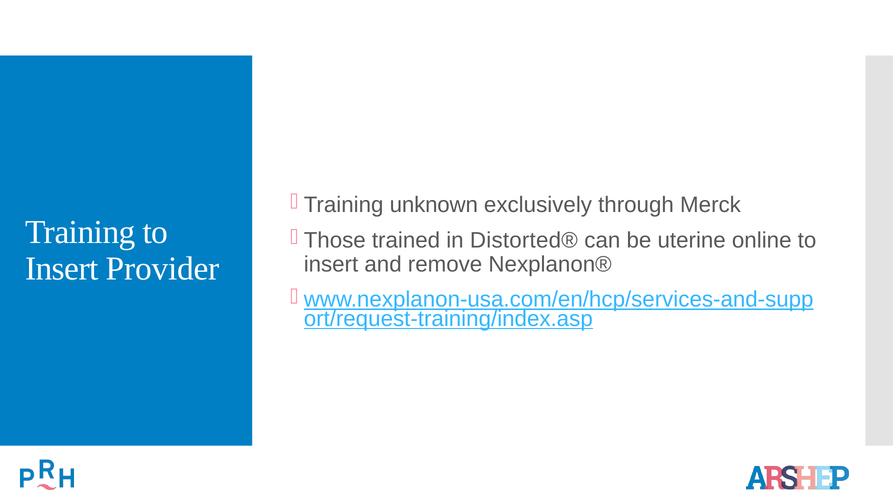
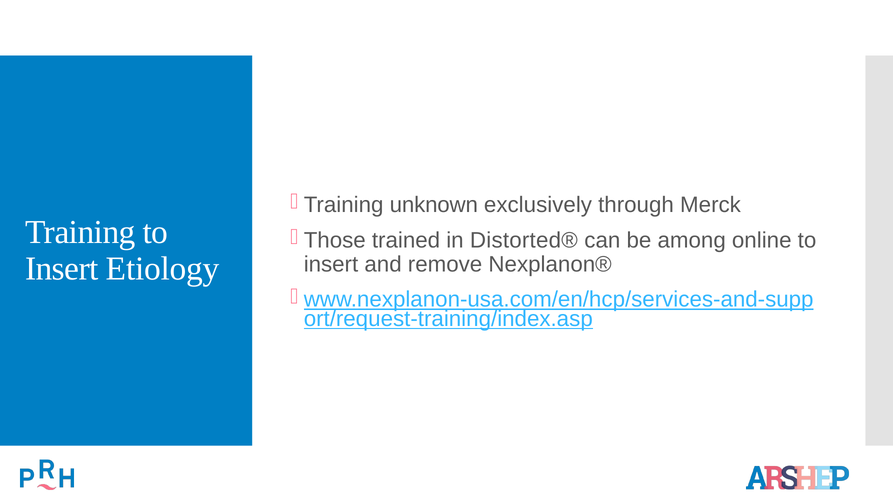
uterine: uterine -> among (692, 240)
Provider: Provider -> Etiology (163, 269)
